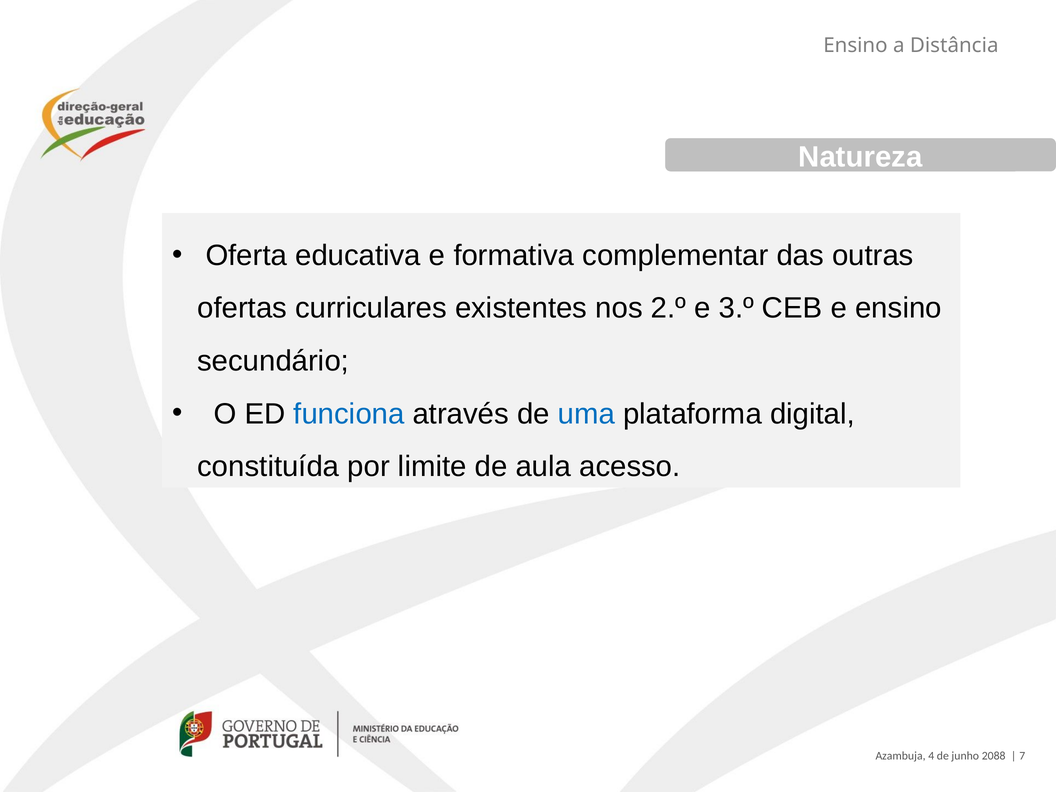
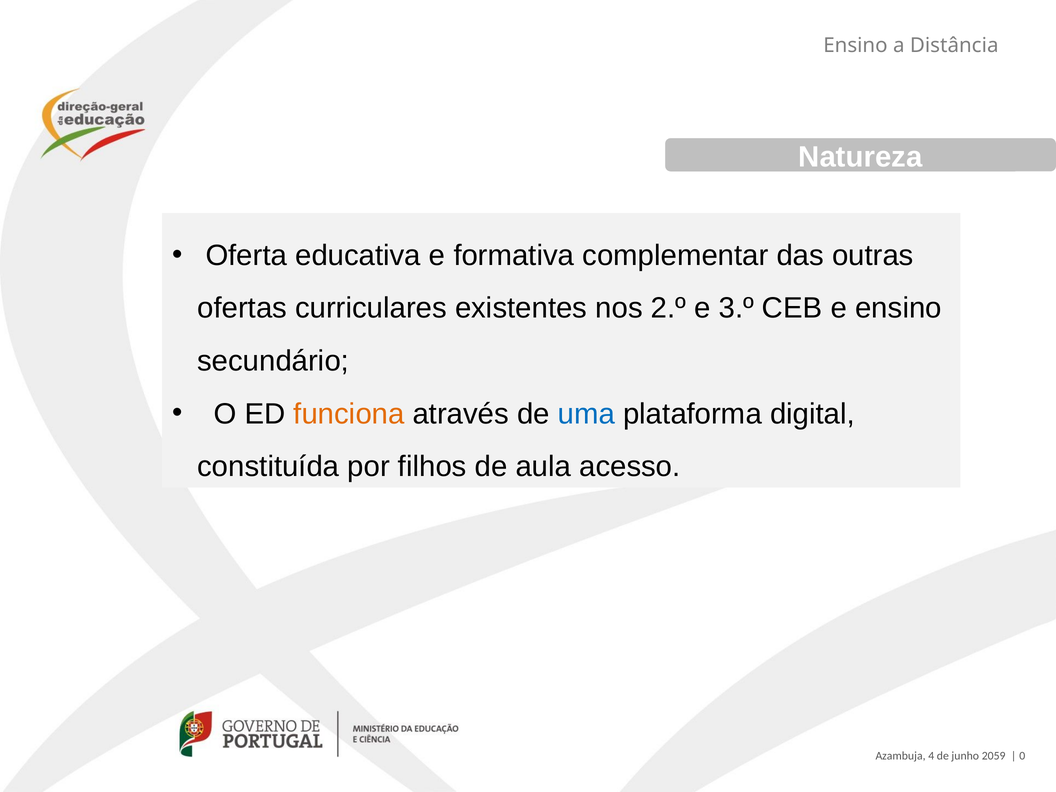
funciona colour: blue -> orange (349, 414)
limite: limite -> filhos (432, 467)
2088: 2088 -> 2059 (994, 756)
7: 7 -> 0 (1022, 756)
